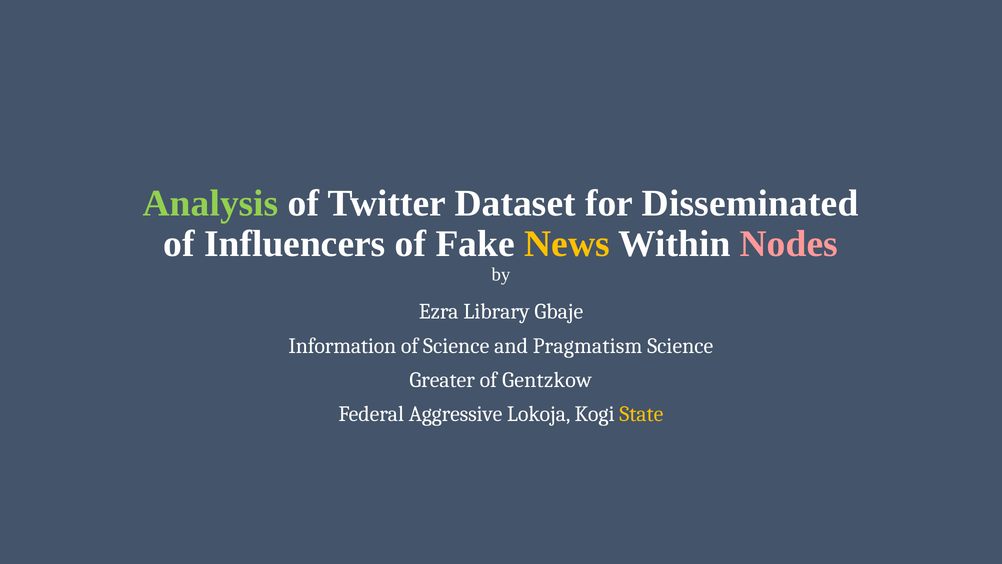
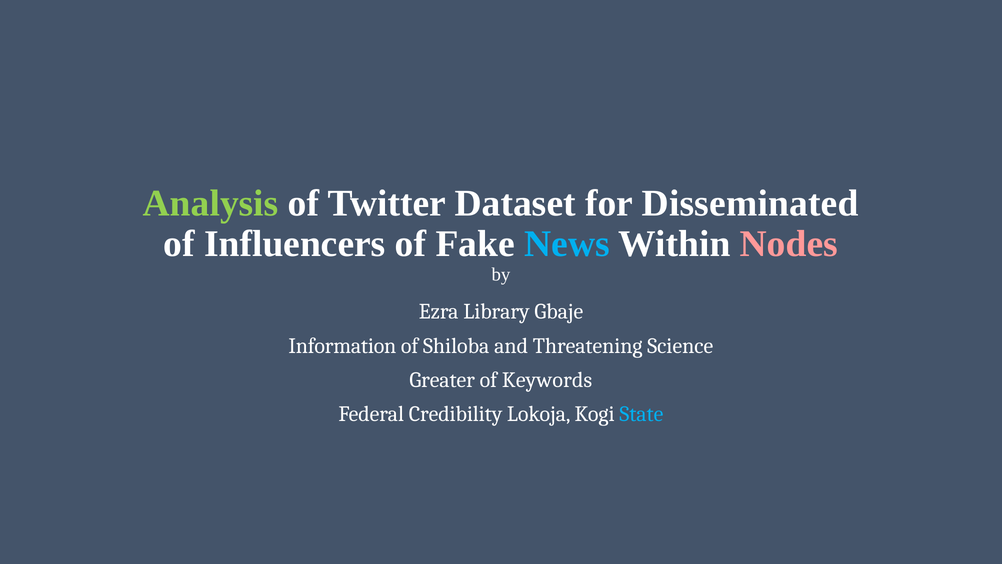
News colour: yellow -> light blue (567, 244)
of Science: Science -> Shiloba (456, 346)
Pragmatism: Pragmatism -> Threatening (588, 346)
Gentzkow: Gentzkow -> Keywords (547, 380)
Aggressive: Aggressive -> Credibility (456, 414)
State colour: yellow -> light blue (641, 414)
